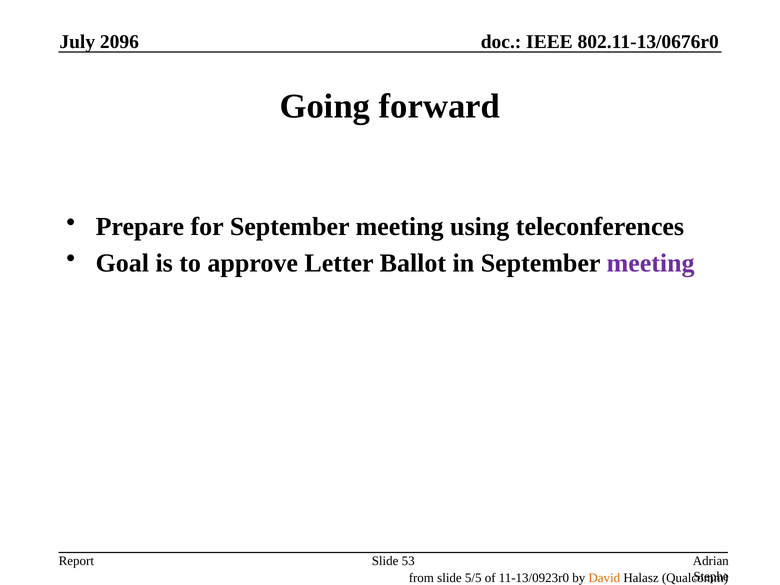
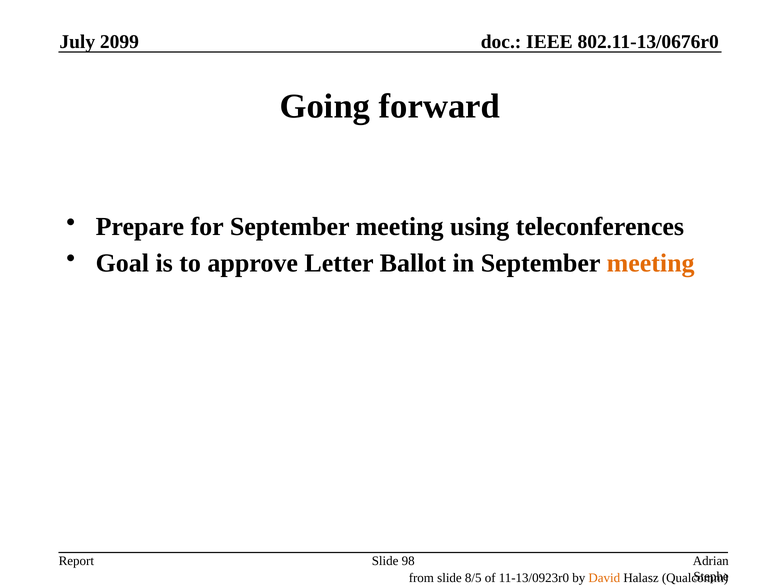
2096: 2096 -> 2099 (119, 42)
meeting colour: purple -> orange (651, 263)
53: 53 -> 98 (408, 561)
5/5: 5/5 -> 8/5 (473, 578)
